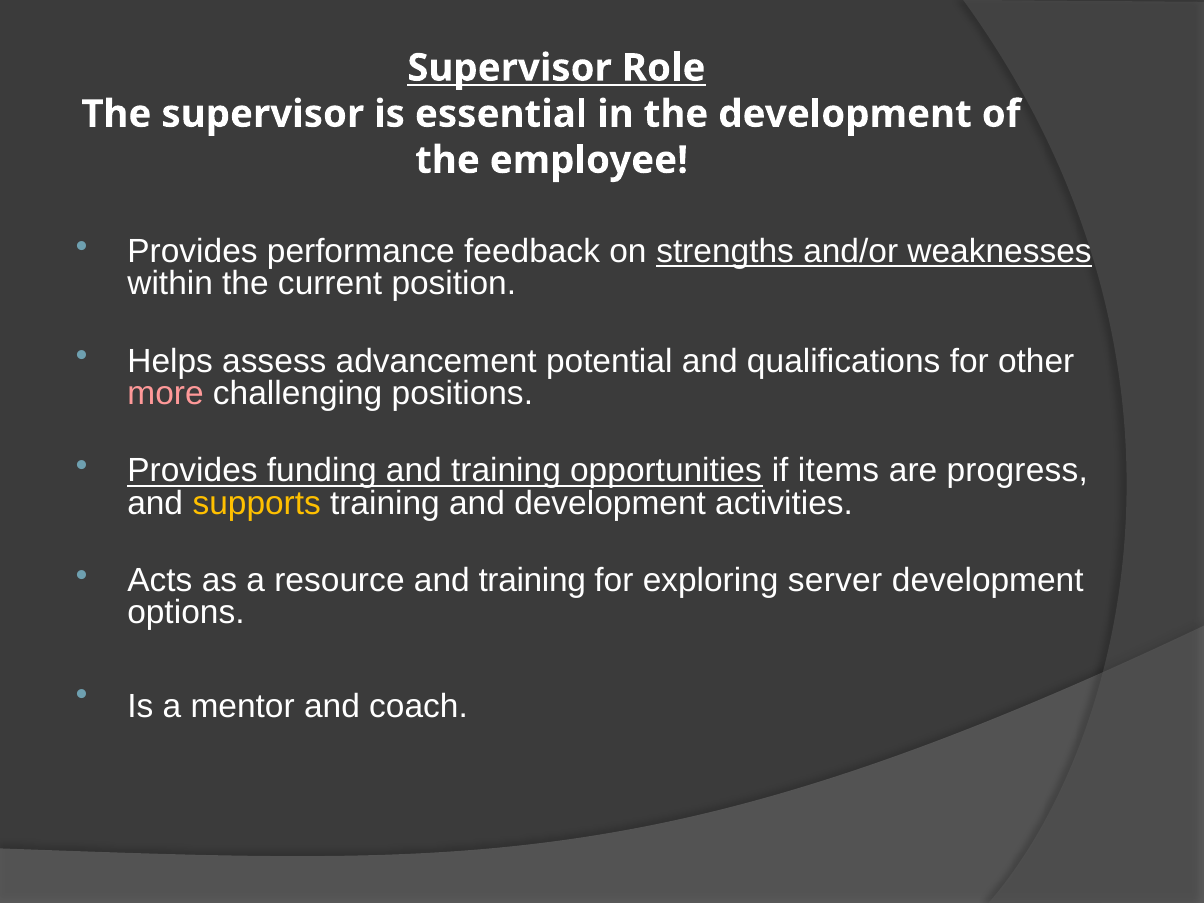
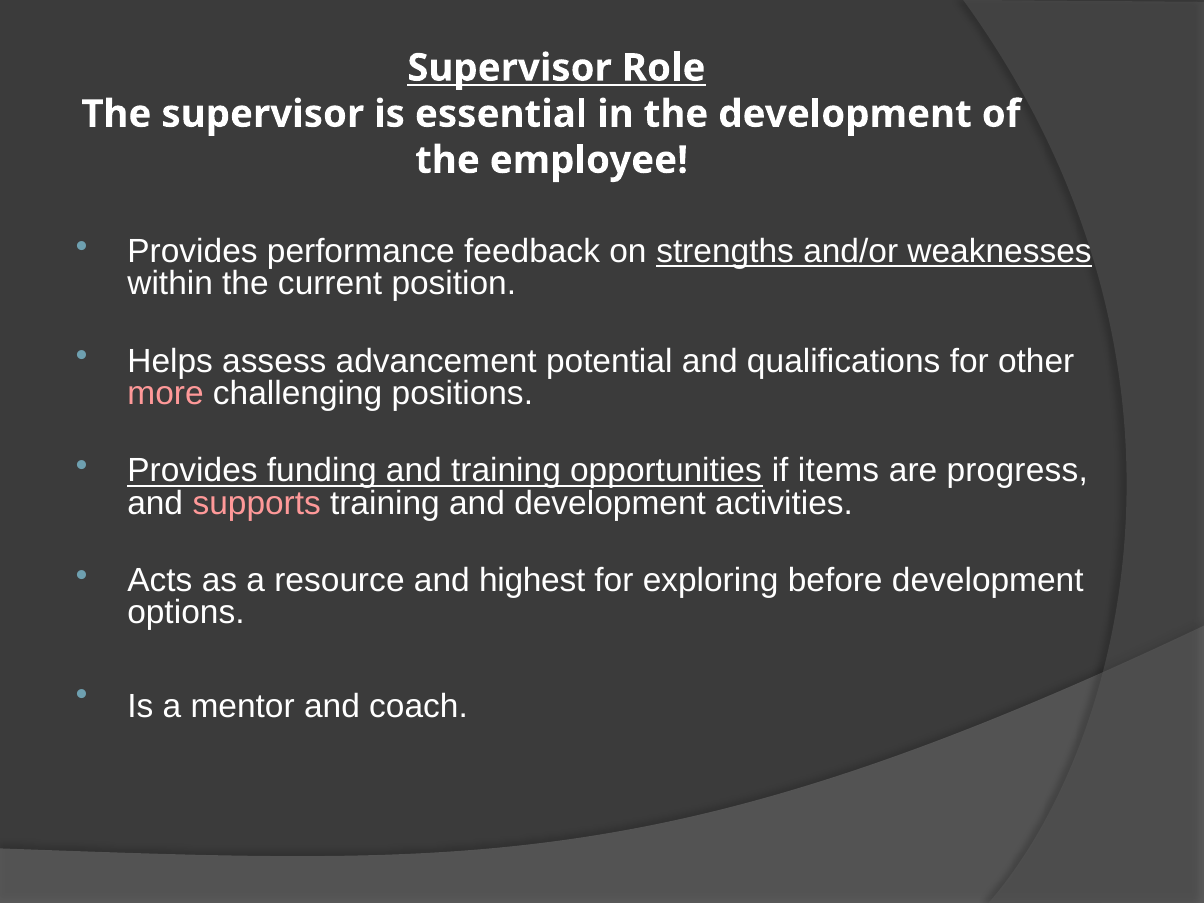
supports colour: yellow -> pink (257, 503)
resource and training: training -> highest (532, 581)
server: server -> before (835, 581)
